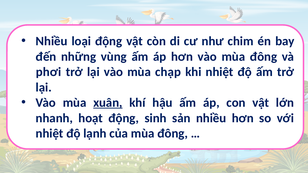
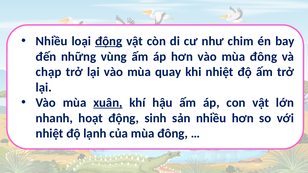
động underline: none -> present (109, 41)
phơi: phơi -> chạp (49, 72)
chạp: chạp -> quay (168, 72)
